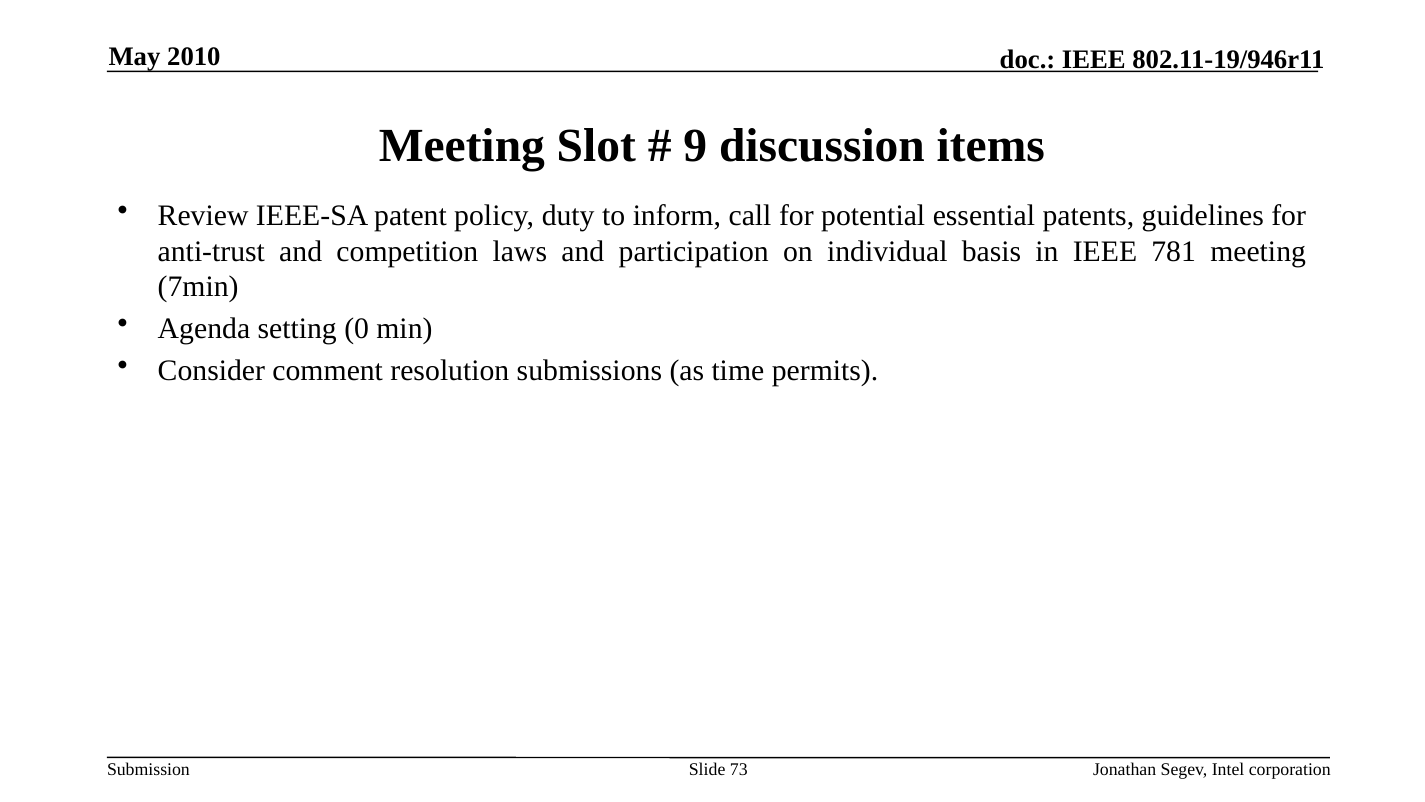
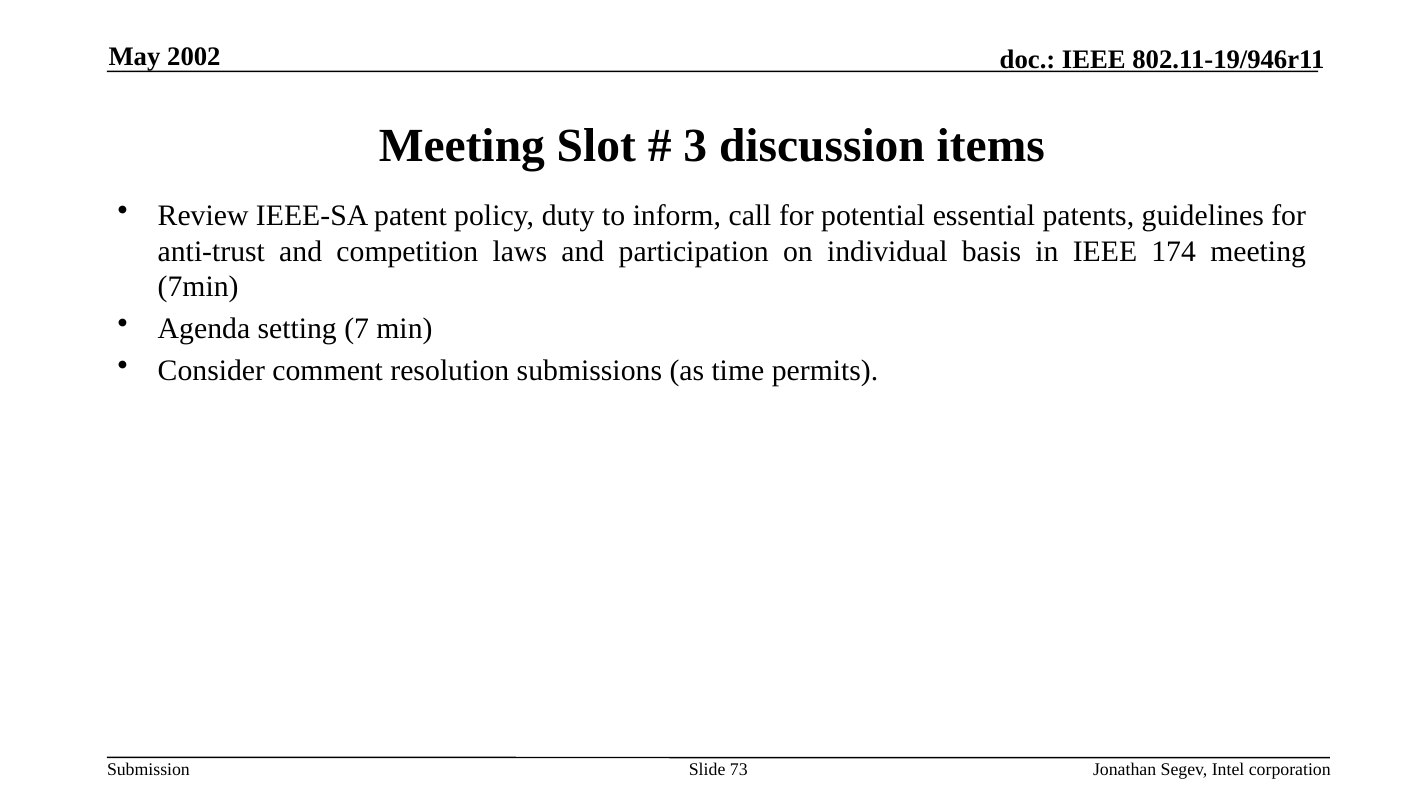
2010: 2010 -> 2002 (194, 57)
9: 9 -> 3 (695, 146)
781: 781 -> 174 (1174, 251)
0: 0 -> 7 (357, 328)
